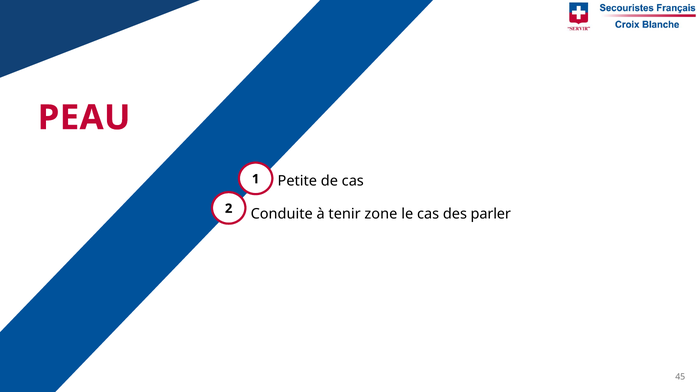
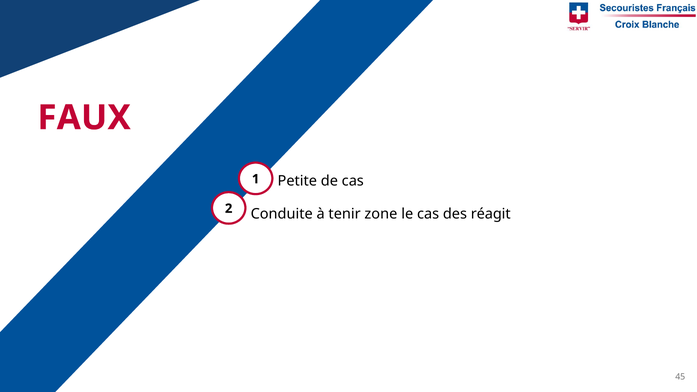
PEAU: PEAU -> FAUX (84, 118)
parler: parler -> réagit (491, 214)
